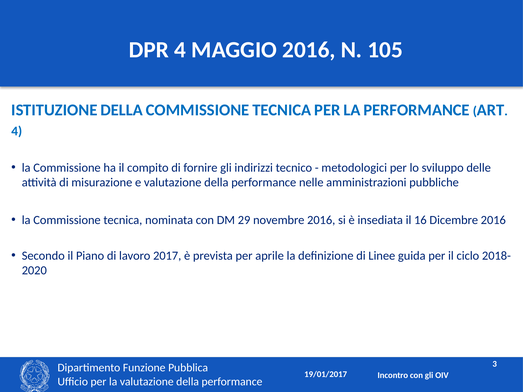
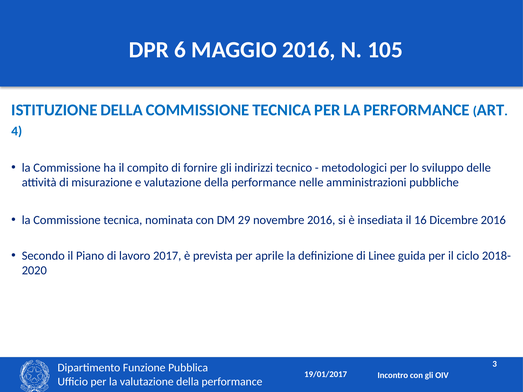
DPR 4: 4 -> 6 (180, 50)
